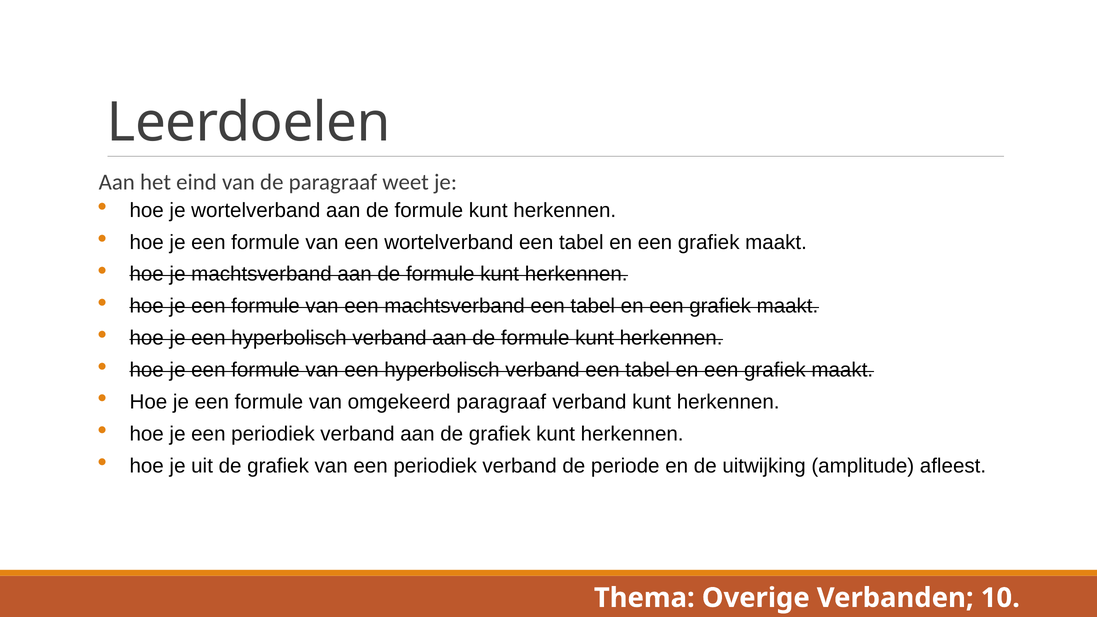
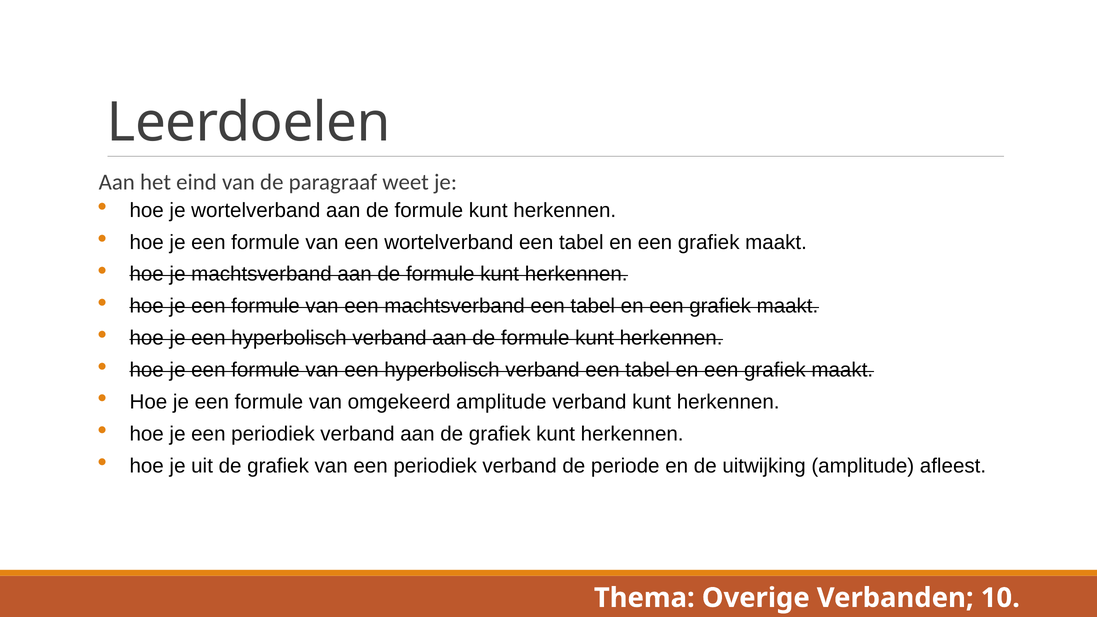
omgekeerd paragraaf: paragraaf -> amplitude (501, 402)
